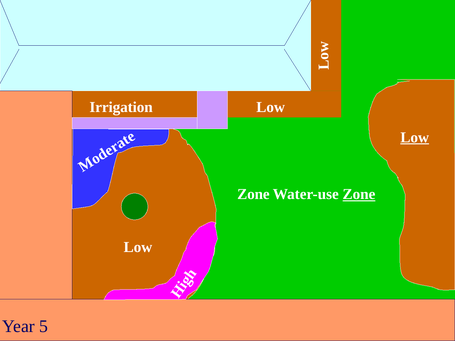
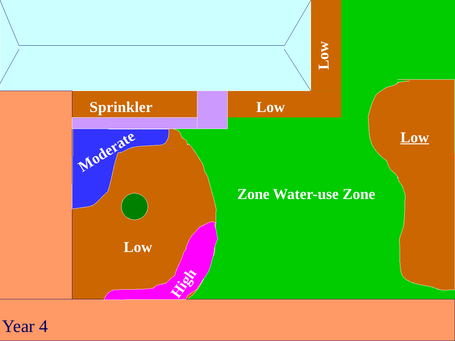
Irrigation: Irrigation -> Sprinkler (121, 107)
Zone underline: present -> none (359, 194)
5: 5 -> 4 (44, 326)
